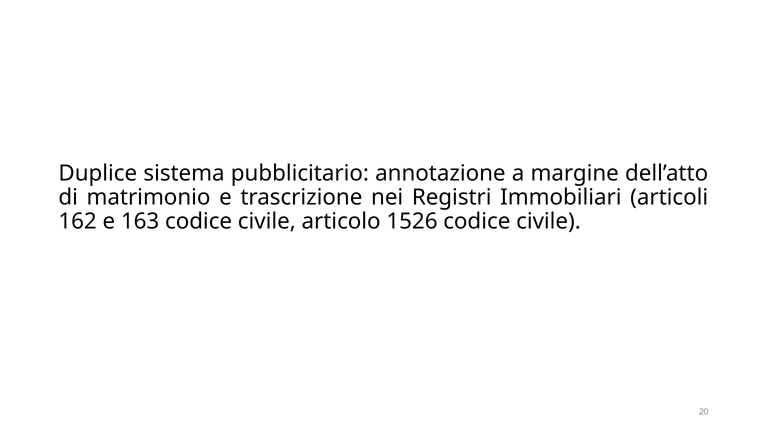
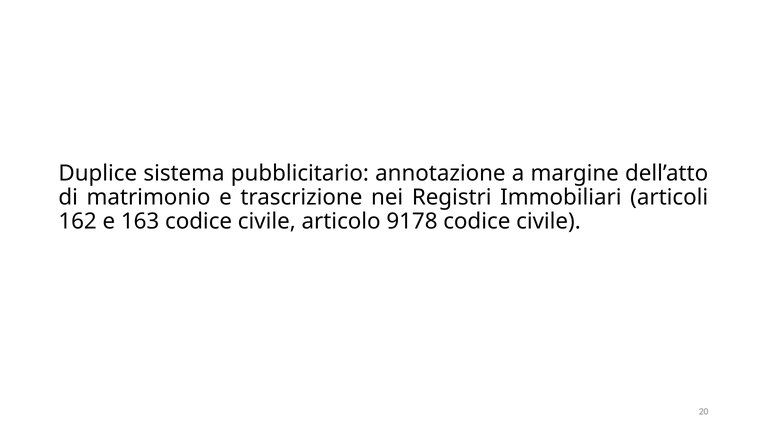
1526: 1526 -> 9178 (412, 222)
